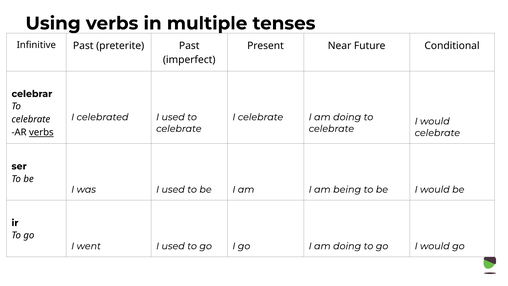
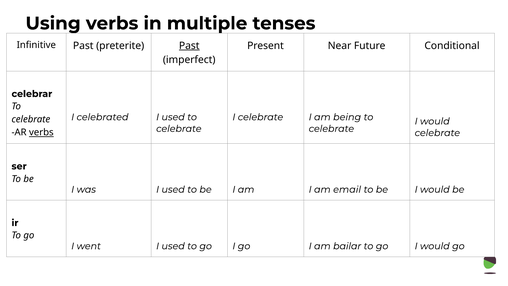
Past underline: none -> present (189, 46)
celebrate I am doing: doing -> being (347, 117)
being: being -> email (347, 189)
go I am doing: doing -> bailar (347, 246)
